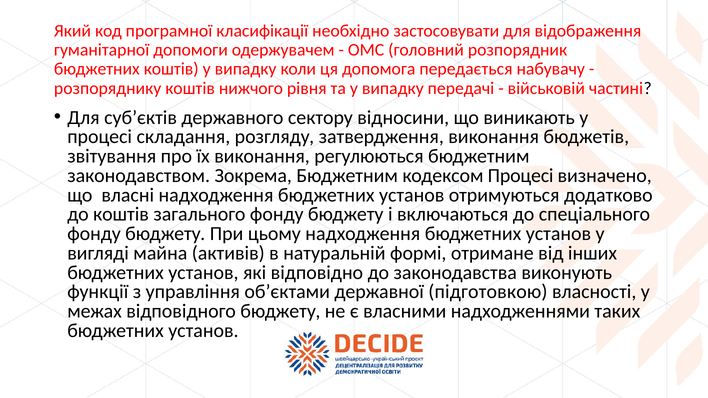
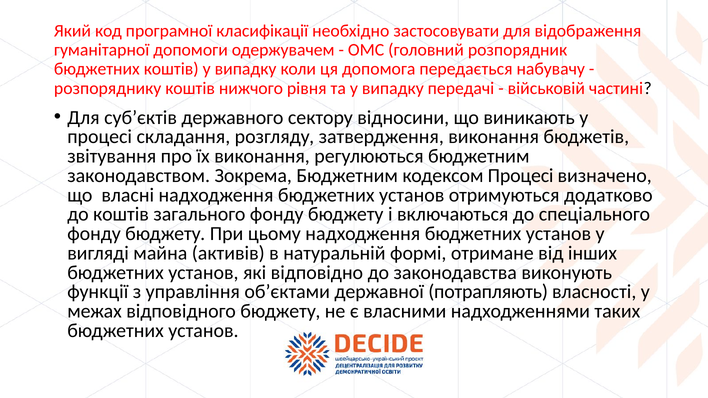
підготовкою: підготовкою -> потрапляють (488, 292)
